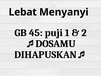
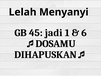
Lebat: Lebat -> Lelah (23, 12)
puji: puji -> jadi (54, 33)
2: 2 -> 6 (84, 33)
